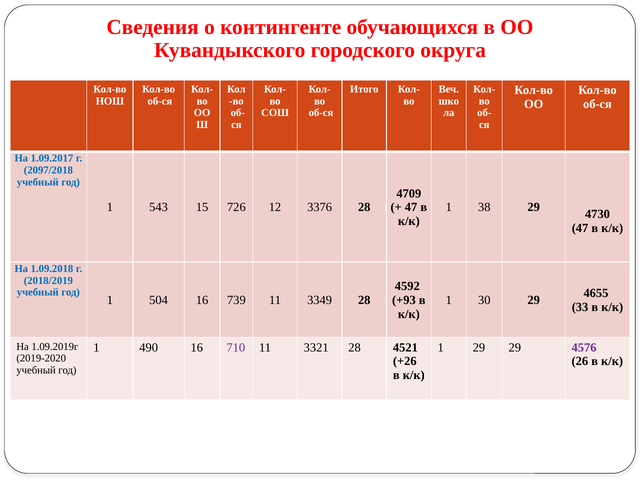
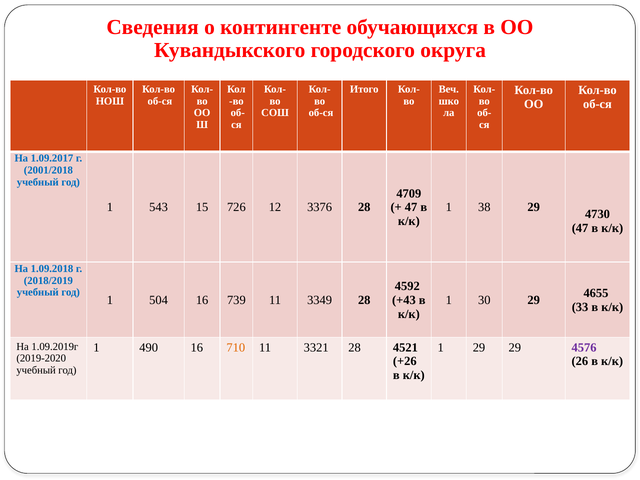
2097/2018: 2097/2018 -> 2001/2018 (48, 170)
+93: +93 -> +43 (404, 300)
710 colour: purple -> orange (236, 348)
